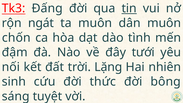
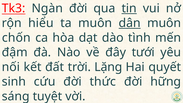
Đấng: Đấng -> Ngàn (47, 8)
ngát: ngát -> hiểu (41, 23)
dân underline: none -> present (130, 23)
nhiên: nhiên -> quyết (165, 67)
bông: bông -> hững (166, 82)
